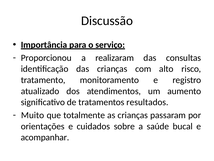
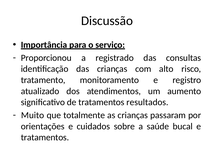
realizaram: realizaram -> registrado (115, 58)
acompanhar: acompanhar -> tratamentos (45, 137)
